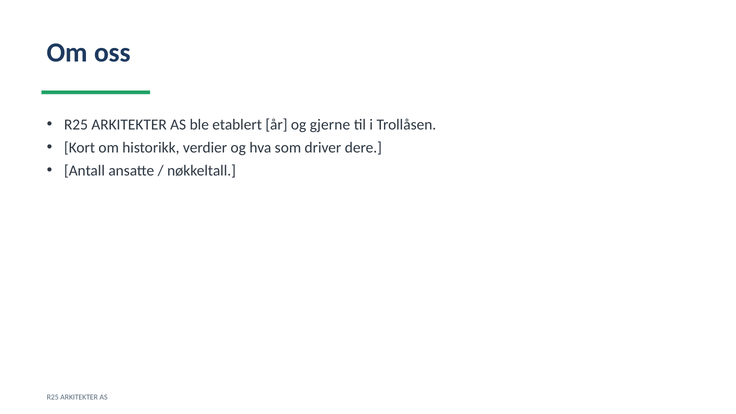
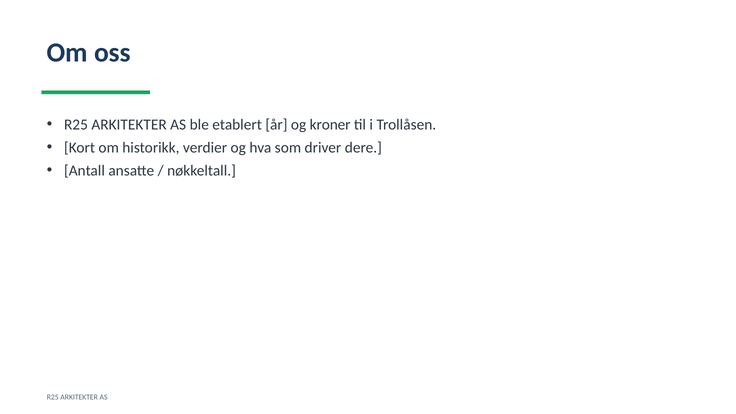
gjerne: gjerne -> kroner (330, 125)
